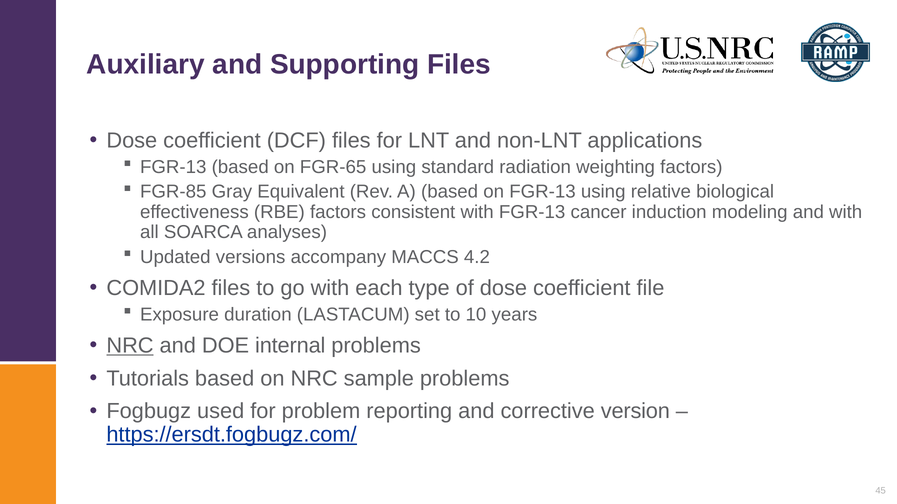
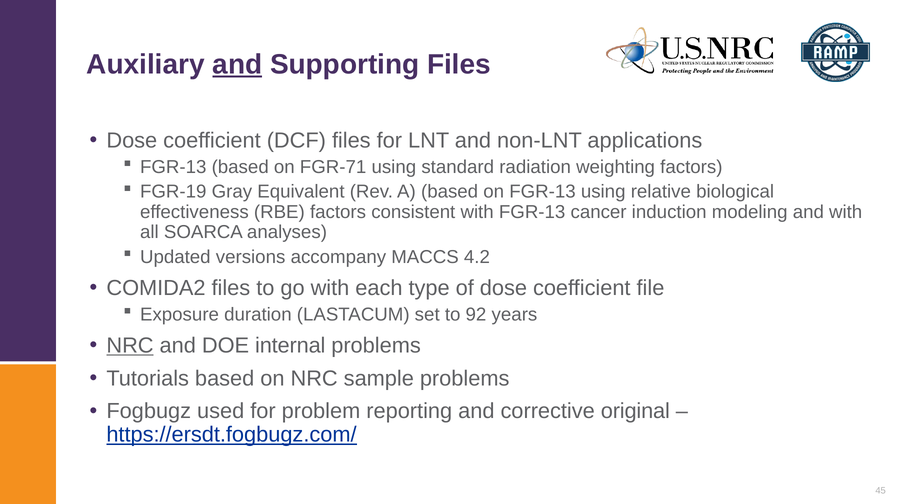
and underline: none -> present (237, 65)
FGR-65: FGR-65 -> FGR-71 (333, 167)
FGR-85: FGR-85 -> FGR-19 (173, 192)
10: 10 -> 92 (476, 315)
version: version -> original (635, 412)
